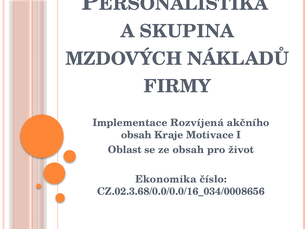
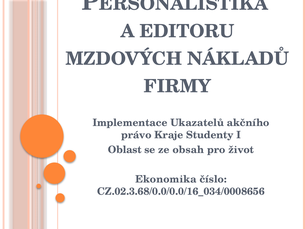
SKUPINA: SKUPINA -> EDITORU (187, 31)
Rozvíjená: Rozvíjená -> Ukazatelů (197, 123)
obsah: obsah -> právo (136, 135)
Motivace: Motivace -> Studenty (210, 135)
